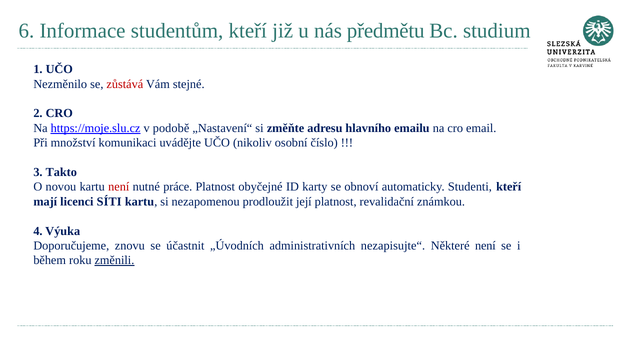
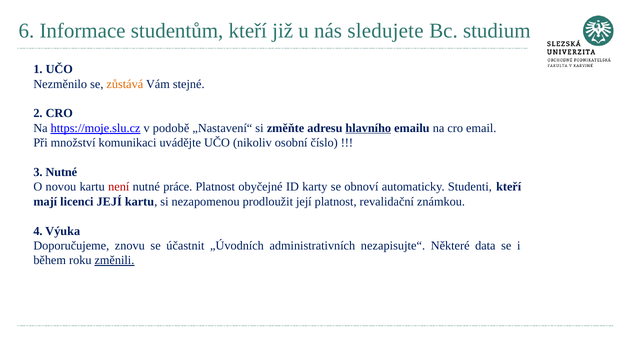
předmětu: předmětu -> sledujete (385, 31)
zůstává colour: red -> orange (125, 84)
hlavního underline: none -> present (368, 128)
3 Takto: Takto -> Nutné (61, 172)
licenci SÍTI: SÍTI -> JEJÍ (109, 201)
Některé není: není -> data (485, 246)
